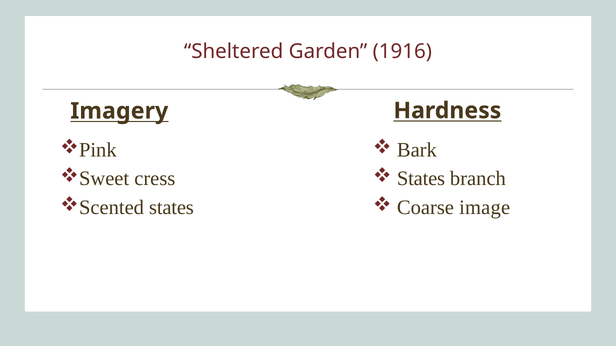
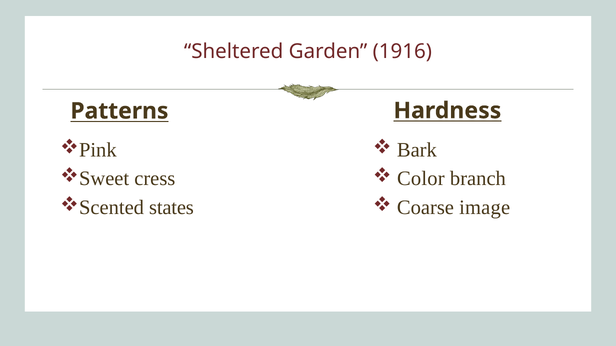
Imagery: Imagery -> Patterns (119, 111)
States: States -> Color (421, 179)
